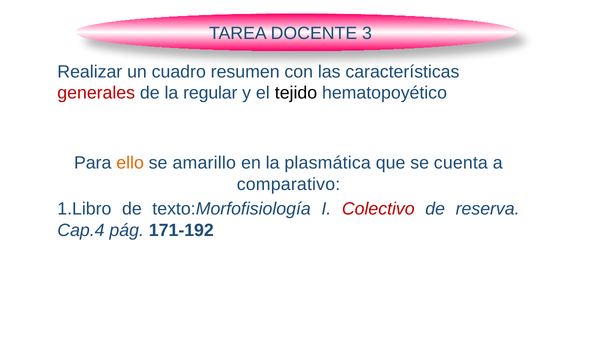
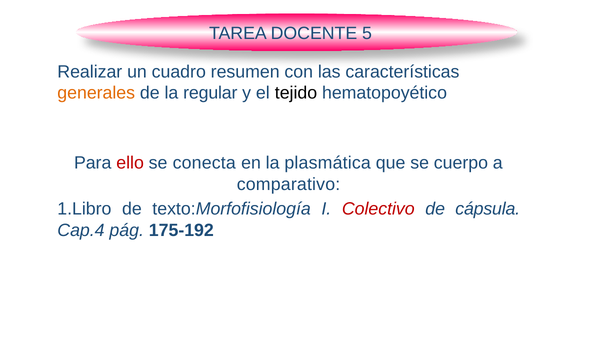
3: 3 -> 5 (367, 33)
generales colour: red -> orange (96, 93)
ello colour: orange -> red (130, 163)
amarillo: amarillo -> conecta (204, 163)
cuenta: cuenta -> cuerpo (461, 163)
reserva: reserva -> cápsula (488, 209)
171-192: 171-192 -> 175-192 (181, 230)
